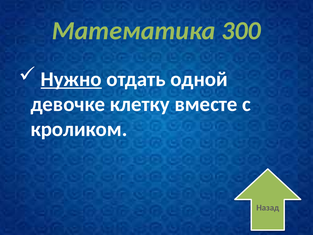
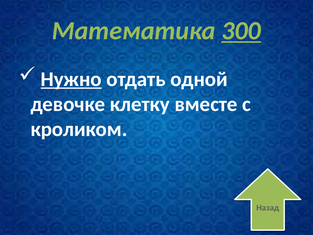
300 underline: none -> present (241, 31)
